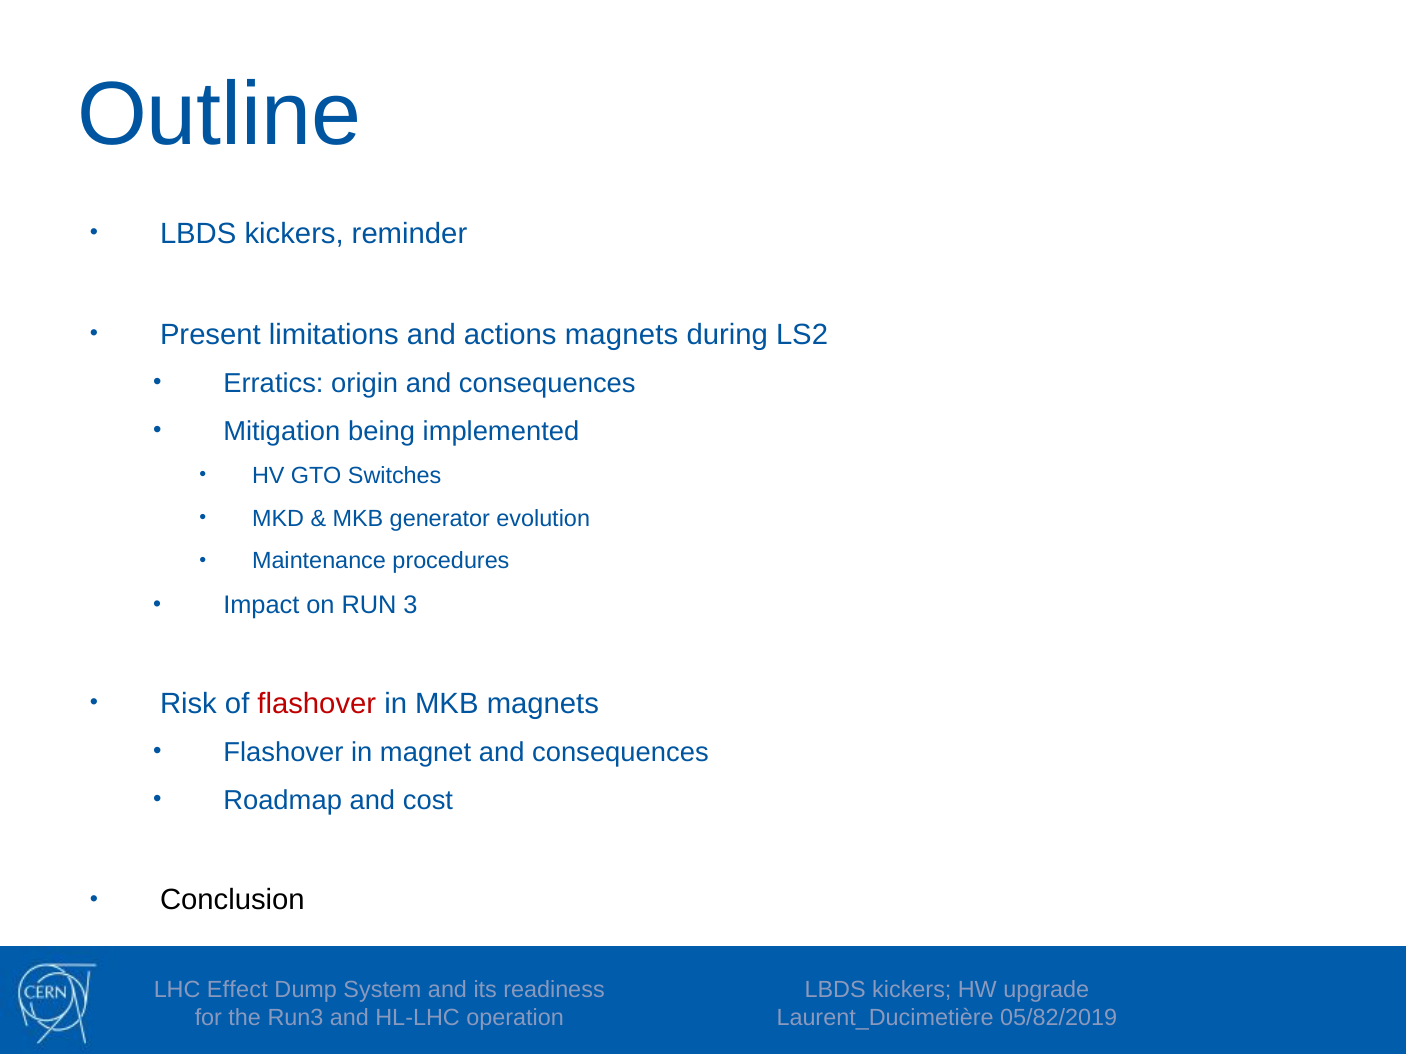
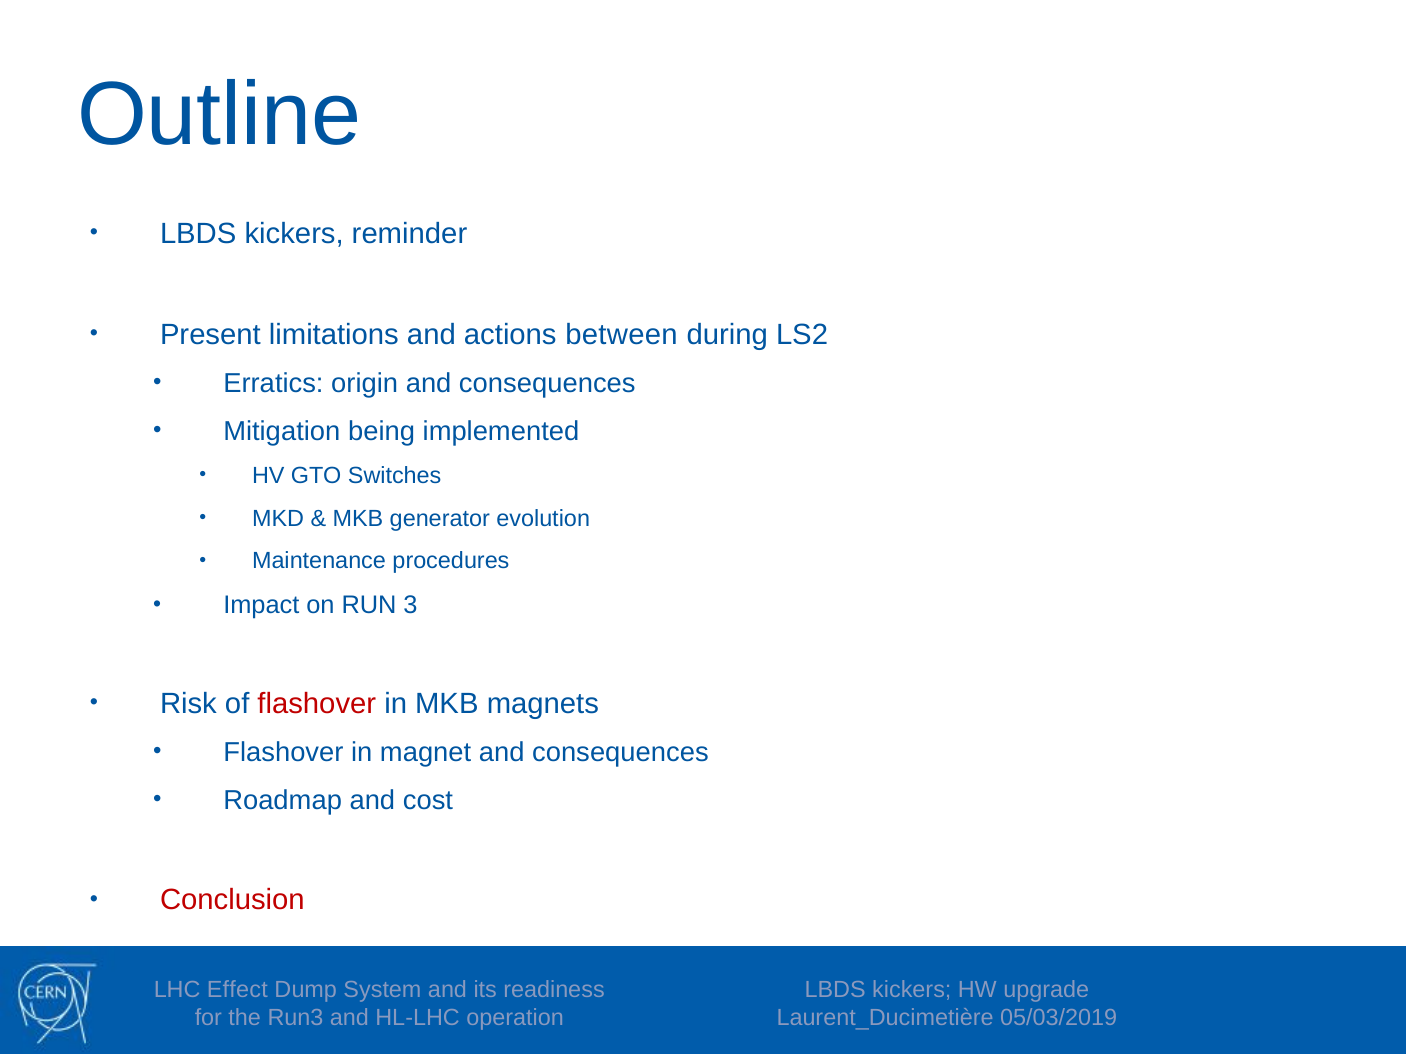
actions magnets: magnets -> between (621, 335)
Conclusion colour: black -> red (232, 901)
05/82/2019: 05/82/2019 -> 05/03/2019 (1059, 1018)
